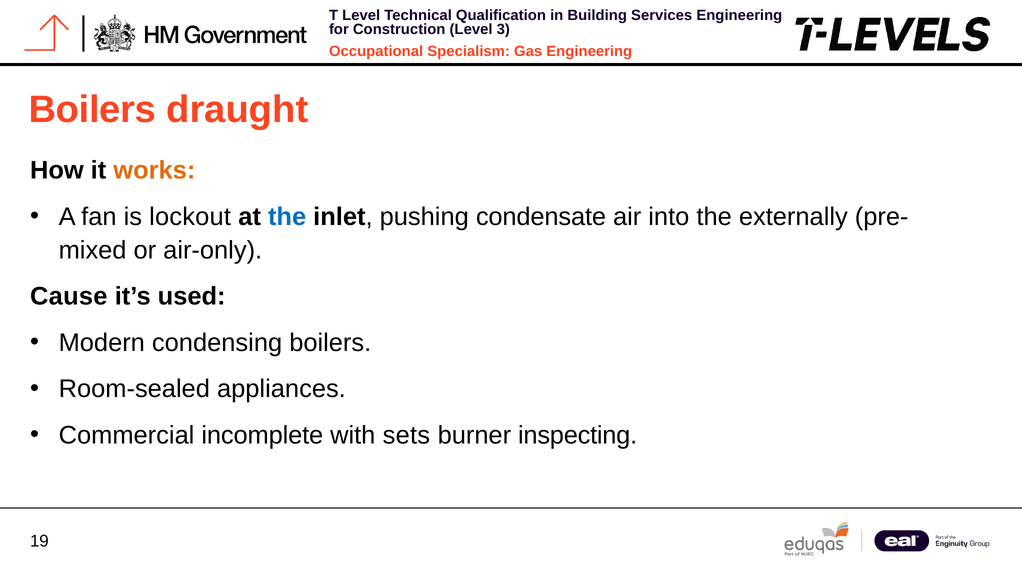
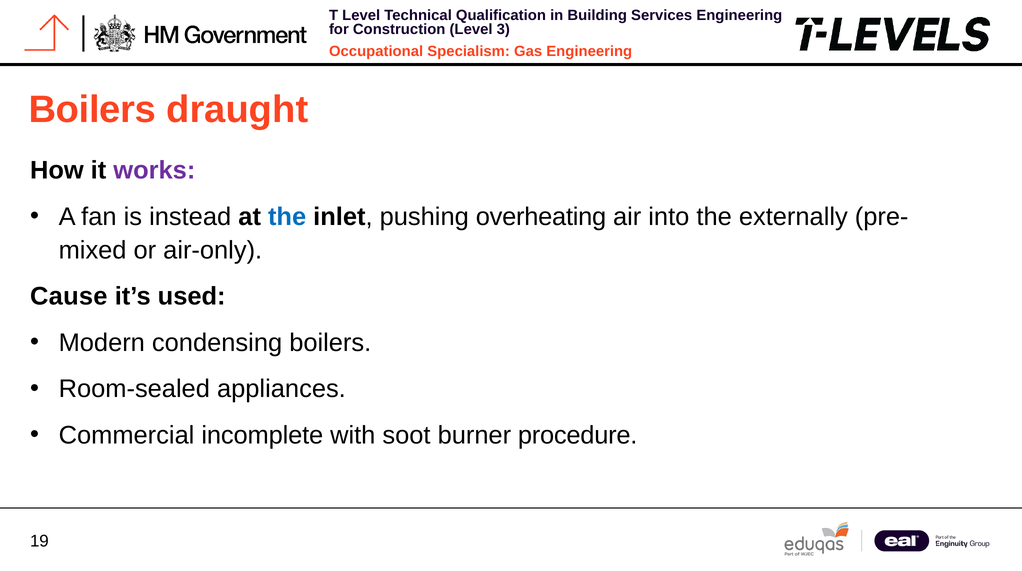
works colour: orange -> purple (154, 170)
lockout: lockout -> instead (190, 217)
condensate: condensate -> overheating (541, 217)
sets: sets -> soot (407, 435)
inspecting: inspecting -> procedure (578, 435)
